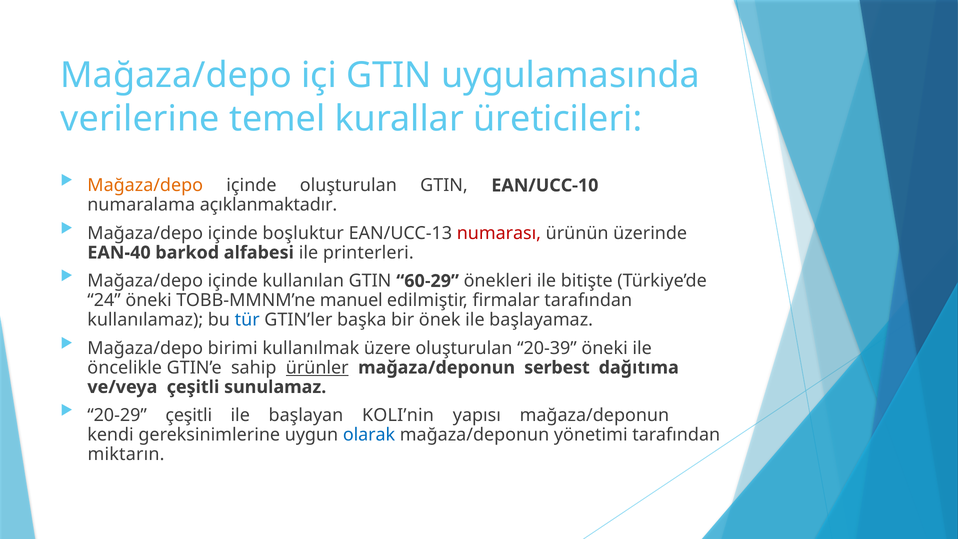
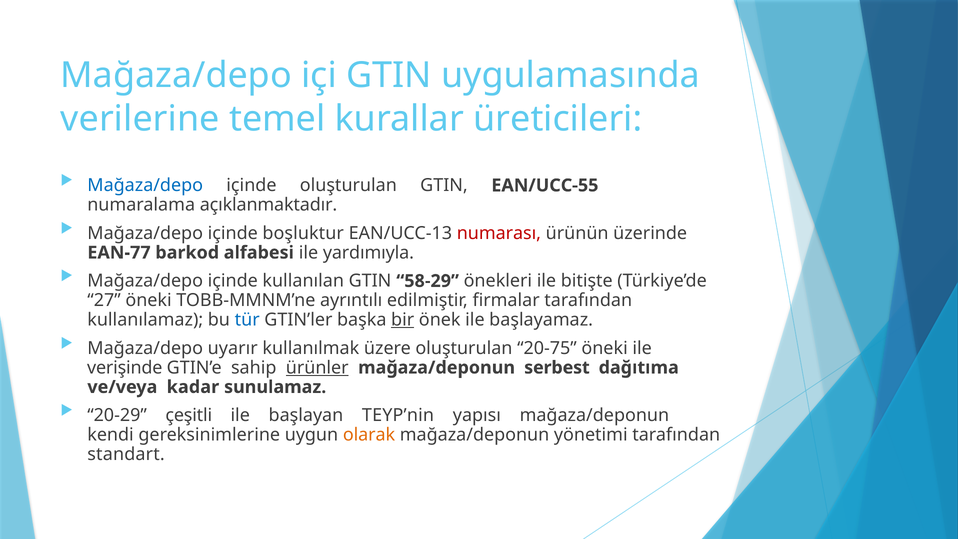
Mağaza/depo colour: orange -> blue (145, 185)
EAN/UCC-10: EAN/UCC-10 -> EAN/UCC-55 (545, 185)
EAN-40: EAN-40 -> EAN-77 (119, 253)
printerleri: printerleri -> yardımıyla (368, 253)
60-29: 60-29 -> 58-29 (428, 281)
24: 24 -> 27 (104, 300)
manuel: manuel -> ayrıntılı (351, 300)
bir underline: none -> present (403, 320)
birimi: birimi -> uyarır (233, 348)
20-39: 20-39 -> 20-75 (547, 348)
öncelikle: öncelikle -> verişinde (125, 368)
ve/veya çeşitli: çeşitli -> kadar (193, 387)
KOLI’nin: KOLI’nin -> TEYP’nin (398, 415)
olarak colour: blue -> orange (369, 435)
miktarın: miktarın -> standart (126, 454)
